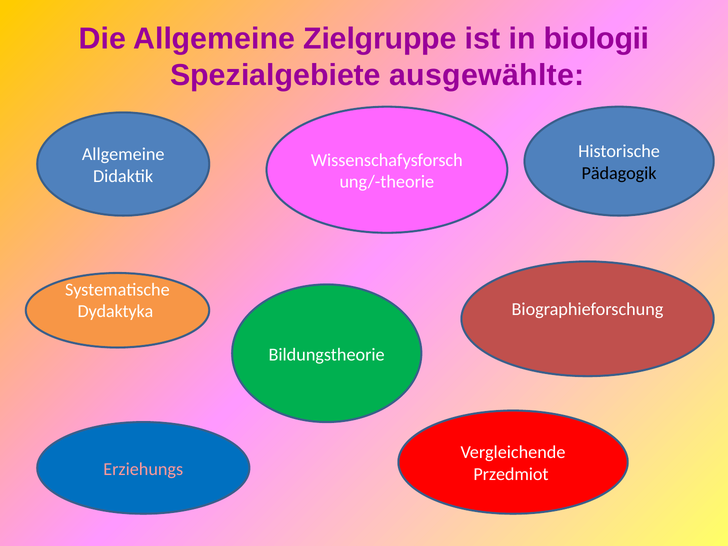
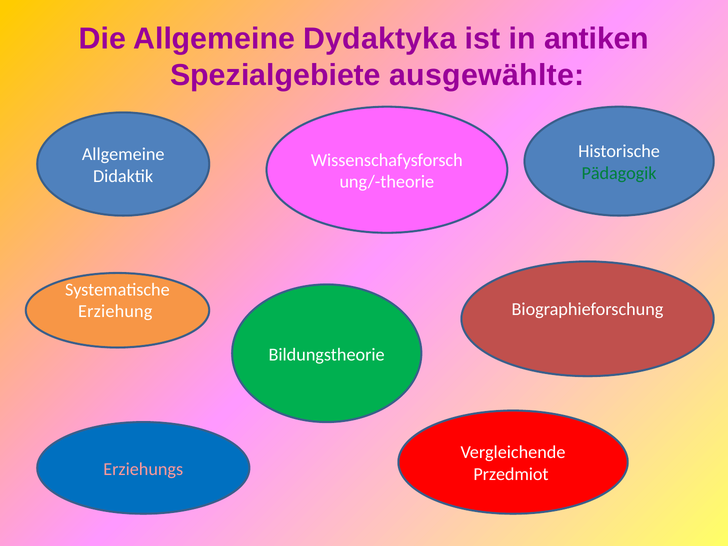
Zielgruppe: Zielgruppe -> Dydaktyka (380, 39)
biologii: biologii -> antiken (596, 39)
Pädagogik colour: black -> green (619, 173)
Dydaktyka: Dydaktyka -> Erziehung (115, 311)
